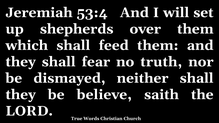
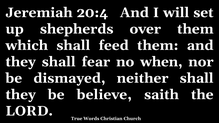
53:4: 53:4 -> 20:4 (92, 13)
truth: truth -> when (161, 62)
